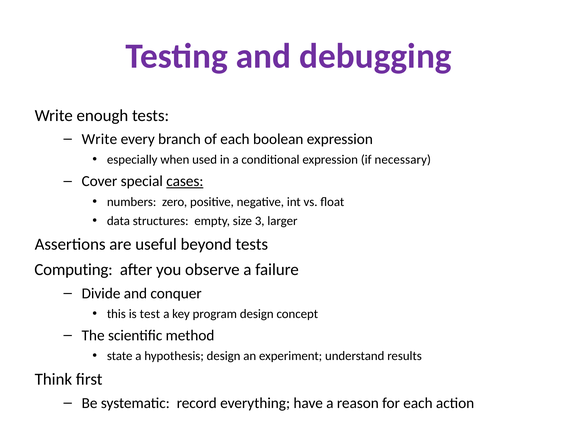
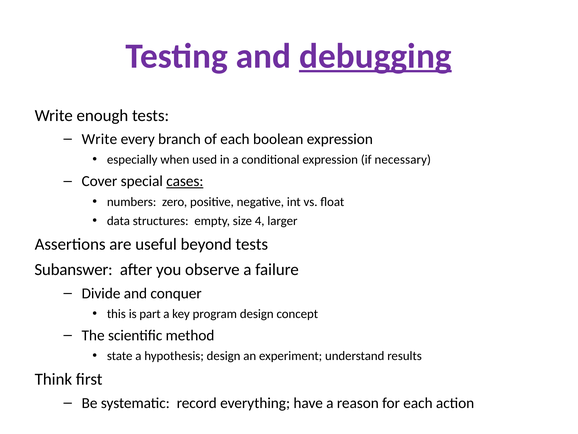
debugging underline: none -> present (375, 56)
3: 3 -> 4 (260, 221)
Computing: Computing -> Subanswer (74, 269)
test: test -> part (150, 314)
